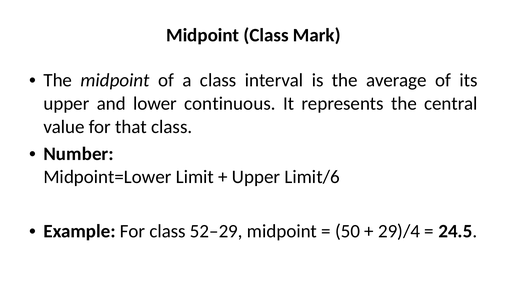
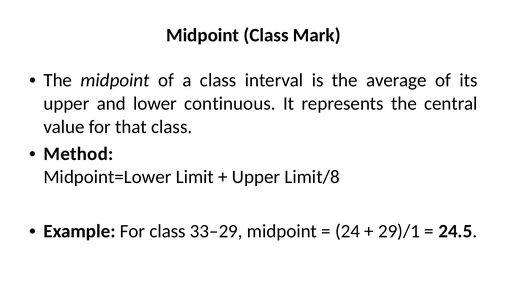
Number: Number -> Method (78, 154)
Limit/6: Limit/6 -> Limit/8 (312, 177)
52–29: 52–29 -> 33–29 (216, 231)
50: 50 -> 24 (348, 231)
29)/4: 29)/4 -> 29)/1 (399, 231)
